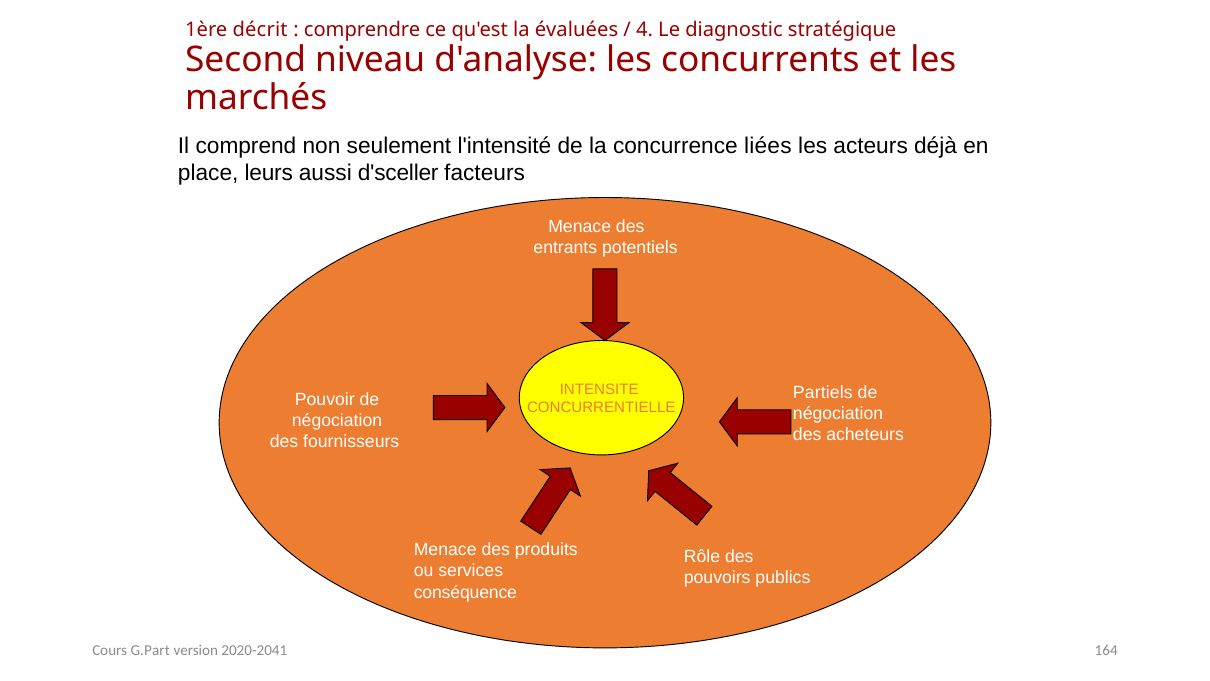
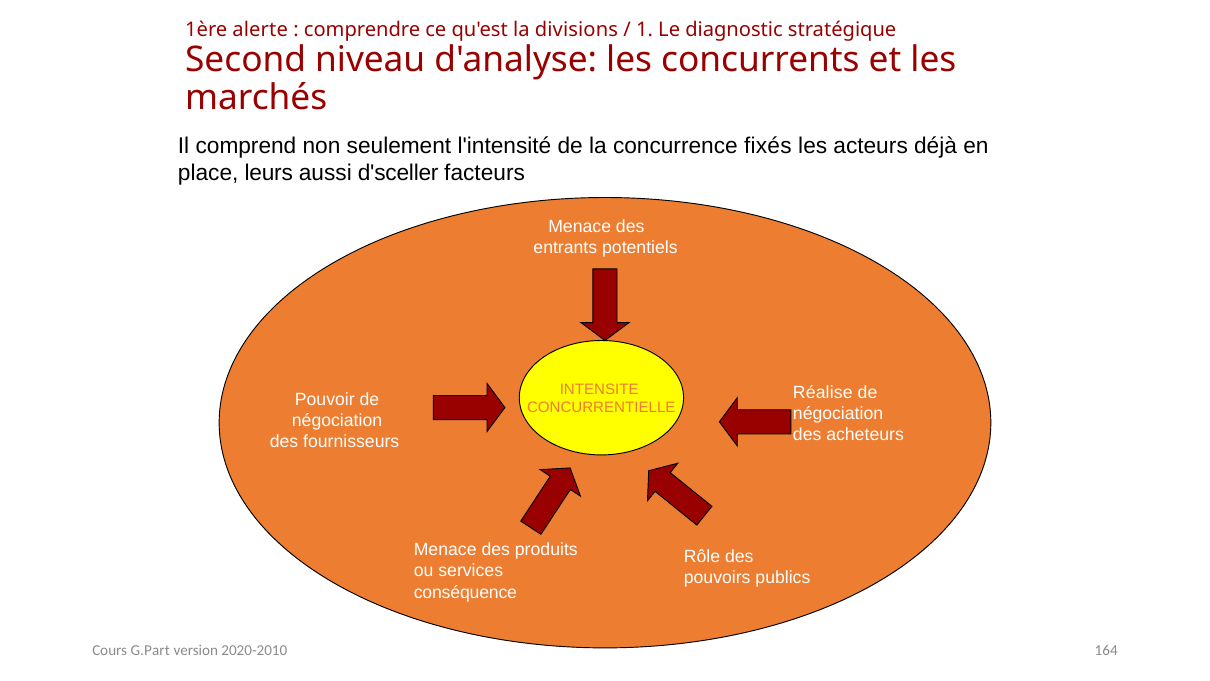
décrit: décrit -> alerte (260, 30)
évaluées: évaluées -> divisions (576, 30)
4: 4 -> 1 (645, 30)
liées: liées -> fixés (768, 146)
Partiels: Partiels -> Réalise (823, 392)
2020-2041: 2020-2041 -> 2020-2010 (254, 650)
